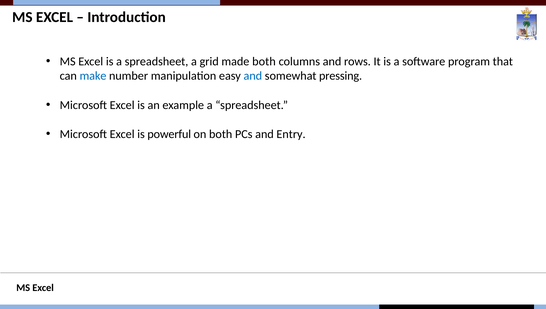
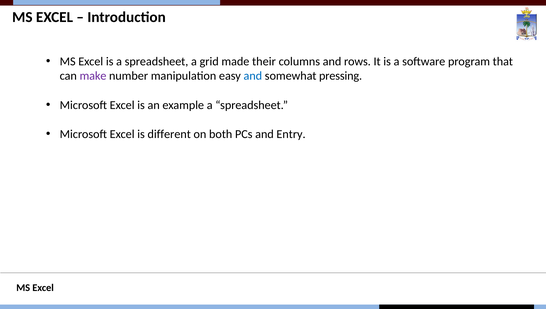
made both: both -> their (264, 61)
make colour: blue -> purple (93, 76)
powerful: powerful -> different (169, 134)
